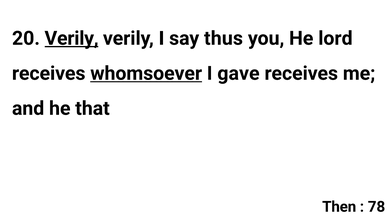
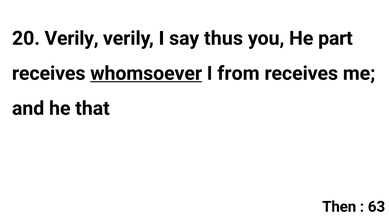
Verily underline: present -> none (72, 38)
lord: lord -> part (335, 38)
gave: gave -> from (238, 73)
78: 78 -> 63 (376, 207)
